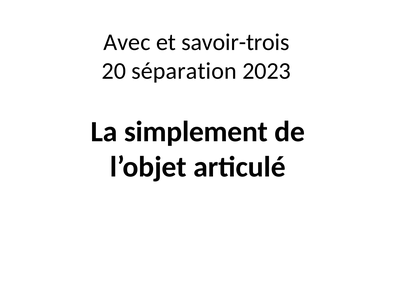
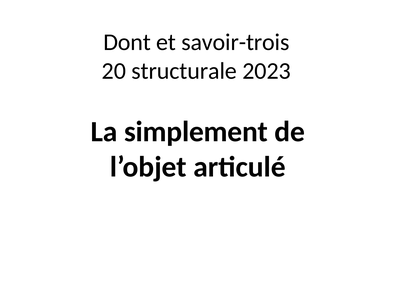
Avec: Avec -> Dont (127, 42)
séparation: séparation -> structurale (184, 71)
